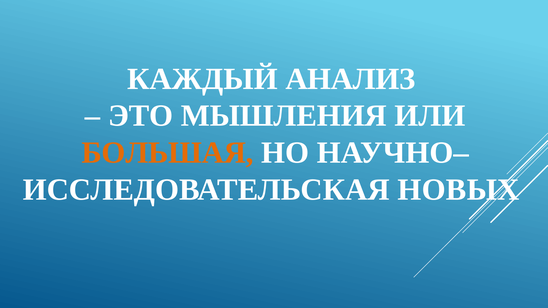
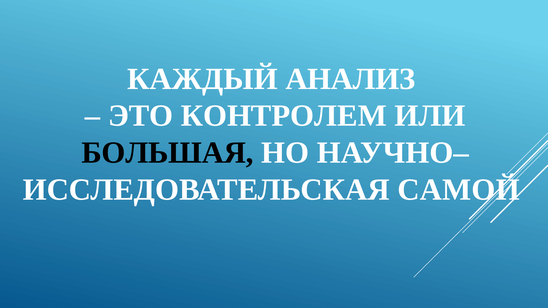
МЫШЛЕНИЯ: МЫШЛЕНИЯ -> КОНТРОЛЕМ (284, 116)
БОЛЬШАЯ colour: orange -> black (168, 153)
НОВЫХ: НОВЫХ -> САМОЙ (459, 190)
